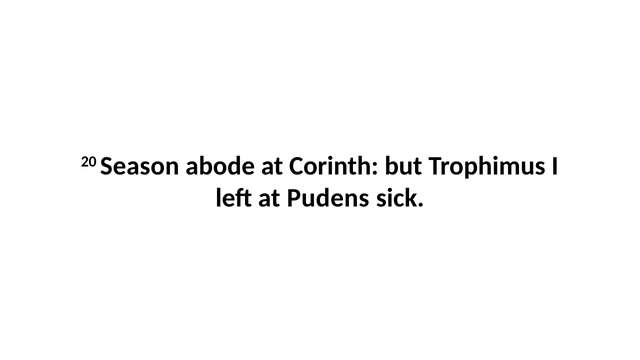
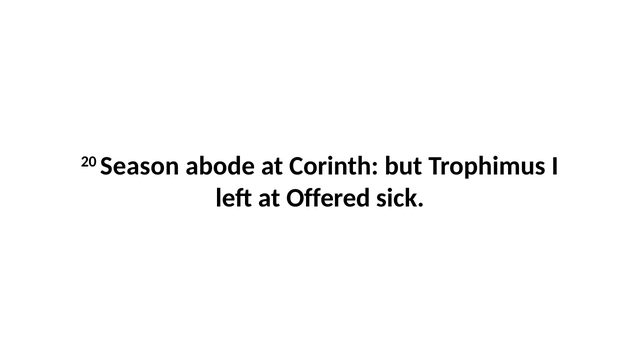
Pudens: Pudens -> Offered (328, 198)
